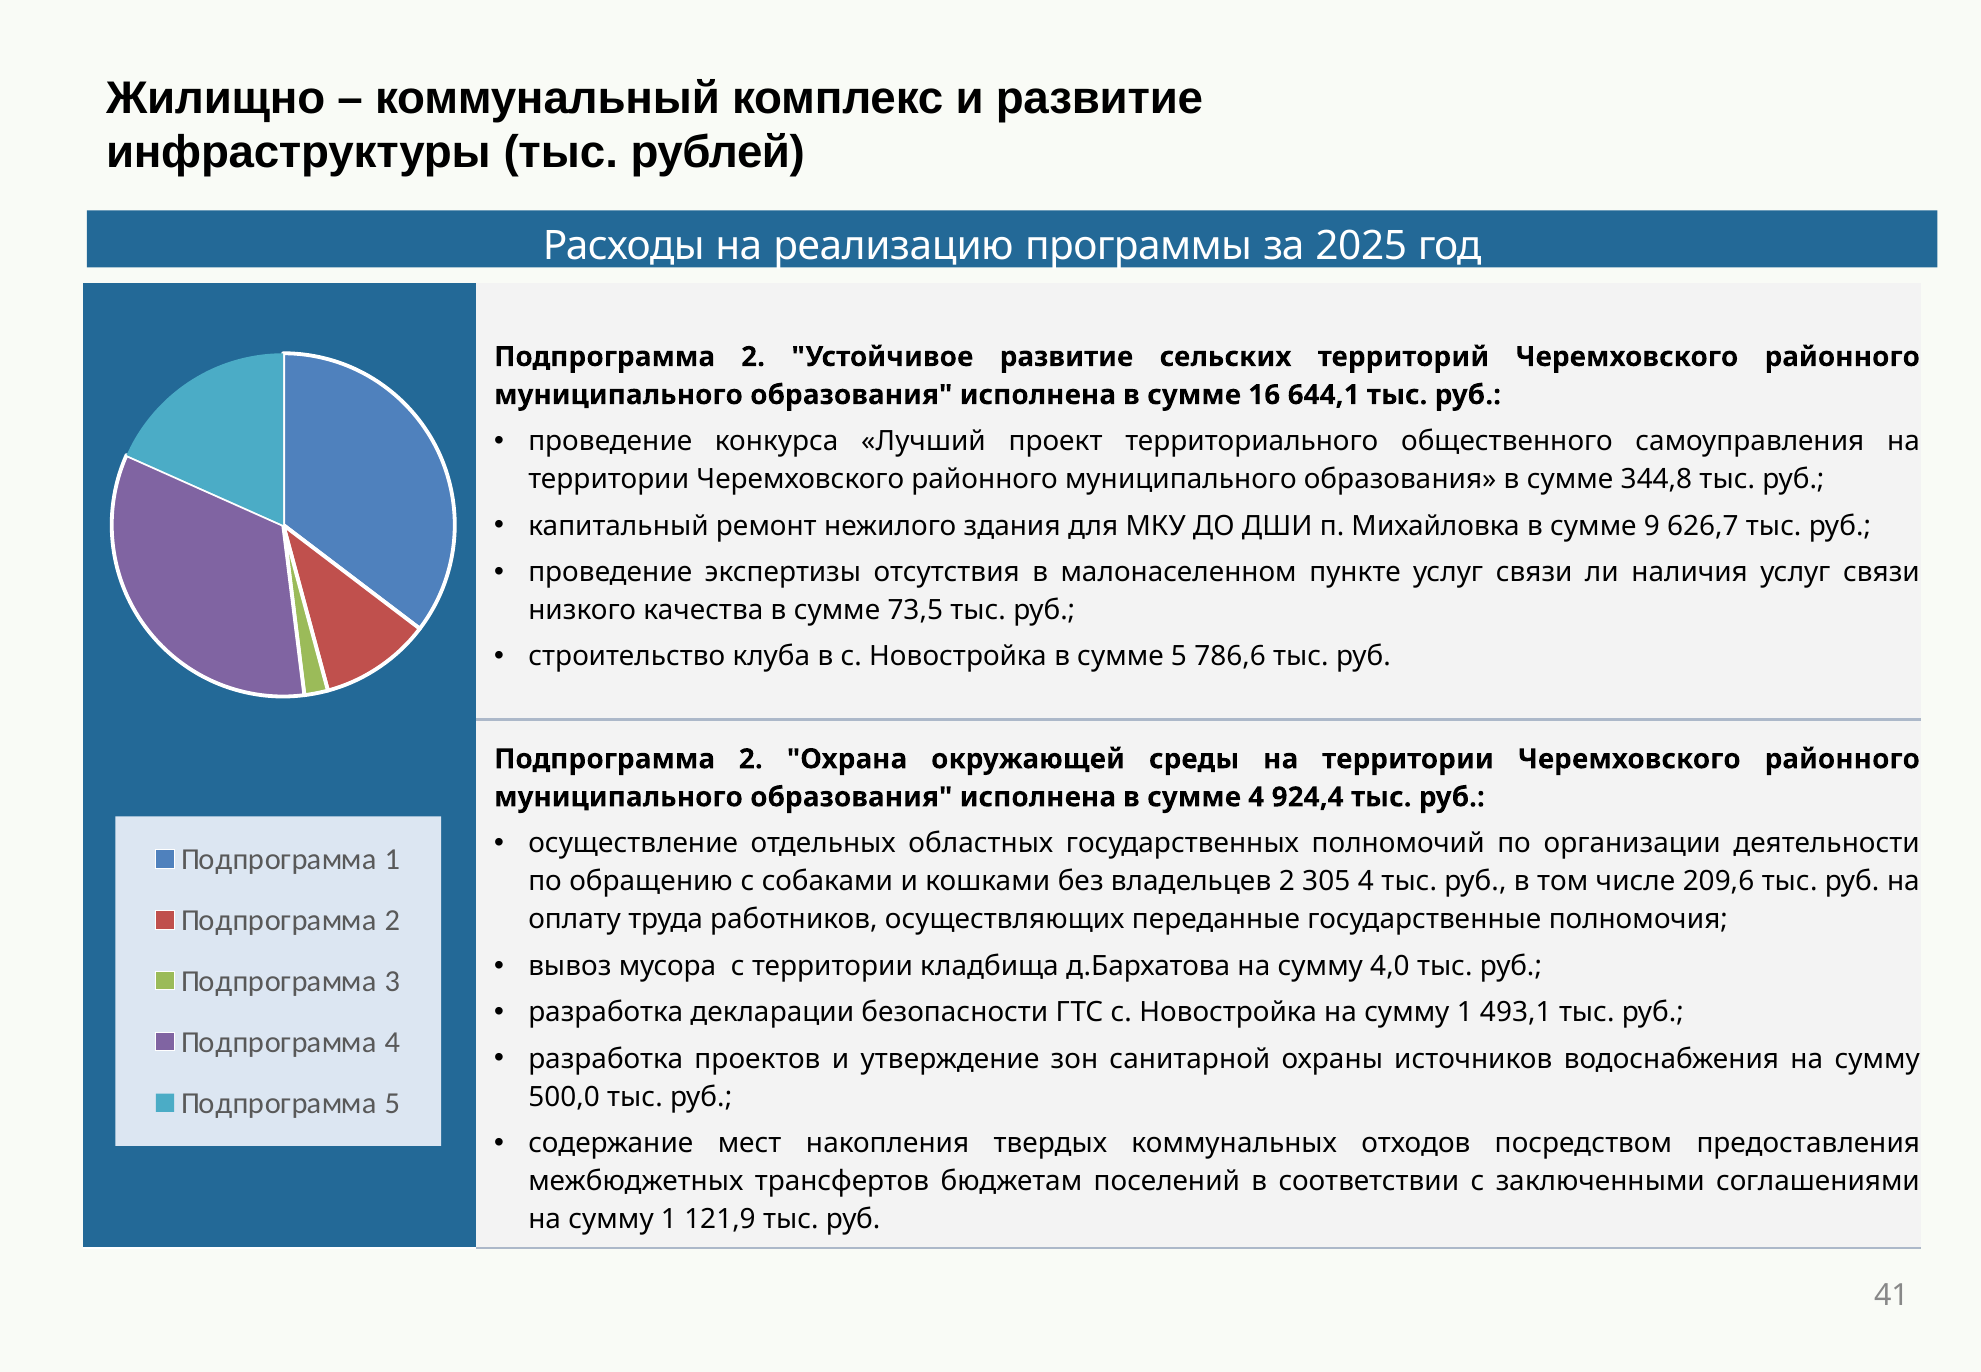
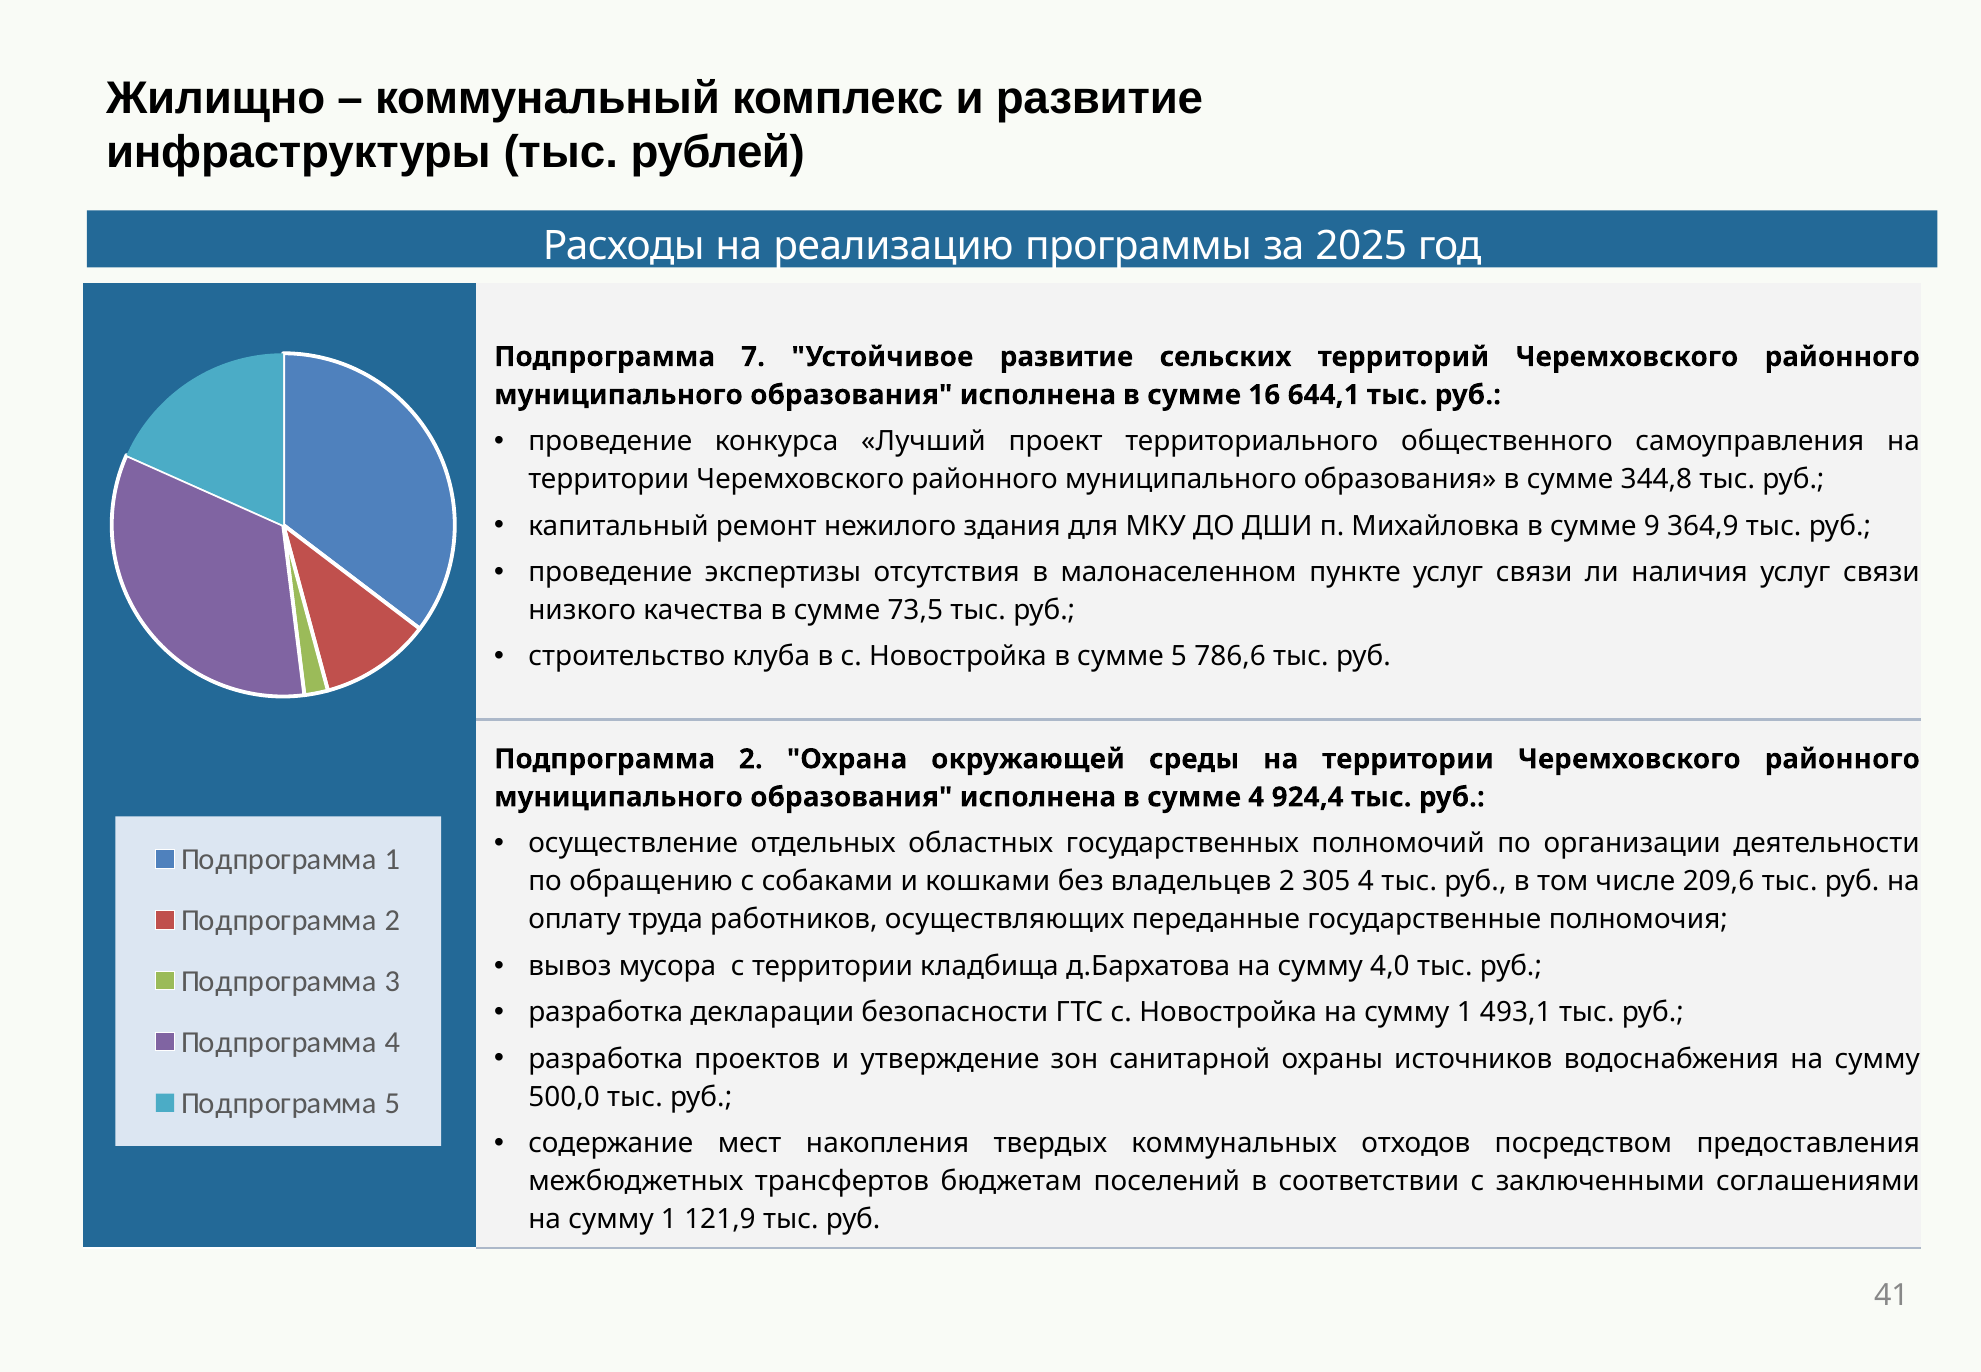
2: 2 -> 7 (753, 357)
626,7: 626,7 -> 364,9 (1703, 526)
